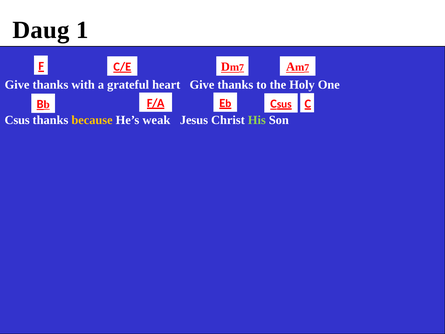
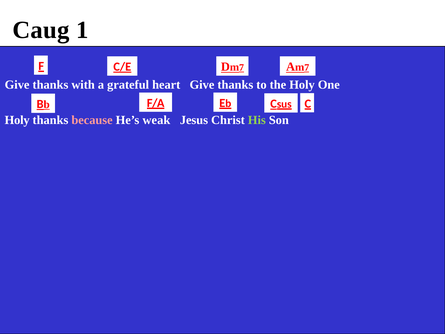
Daug: Daug -> Caug (41, 30)
Csus: Csus -> Holy (17, 120)
because colour: yellow -> pink (92, 120)
